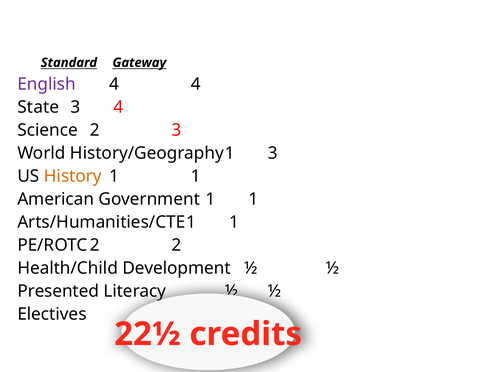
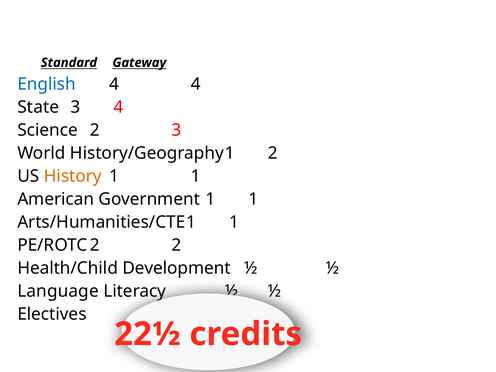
English colour: purple -> blue (47, 84)
3: 3 -> 2 (273, 153)
Presented: Presented -> Language (58, 291)
